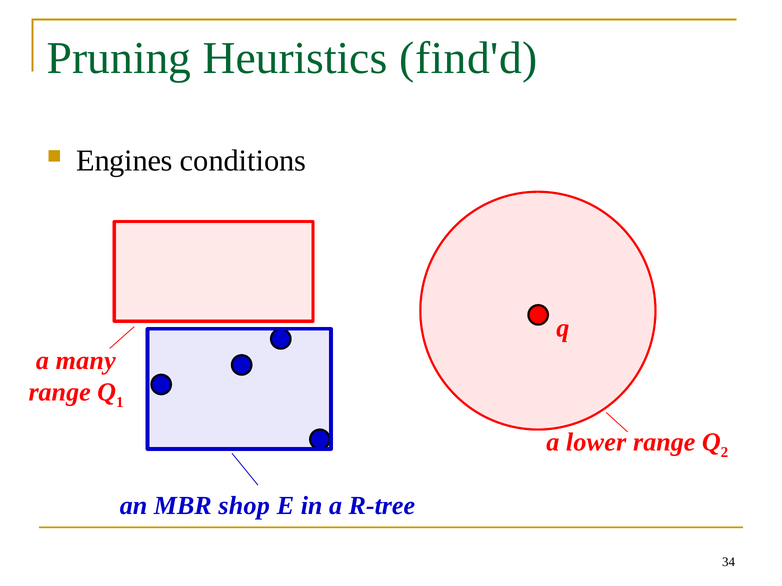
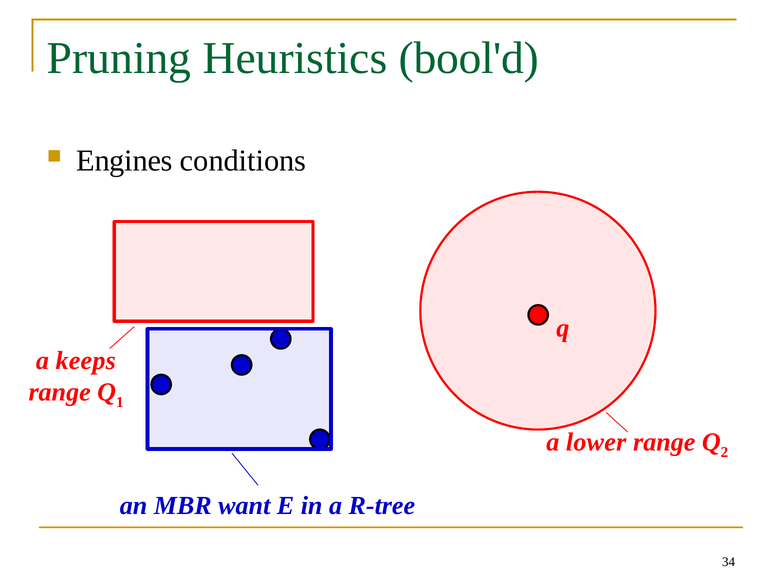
find'd: find'd -> bool'd (469, 58)
many: many -> keeps (86, 361)
shop: shop -> want (244, 506)
